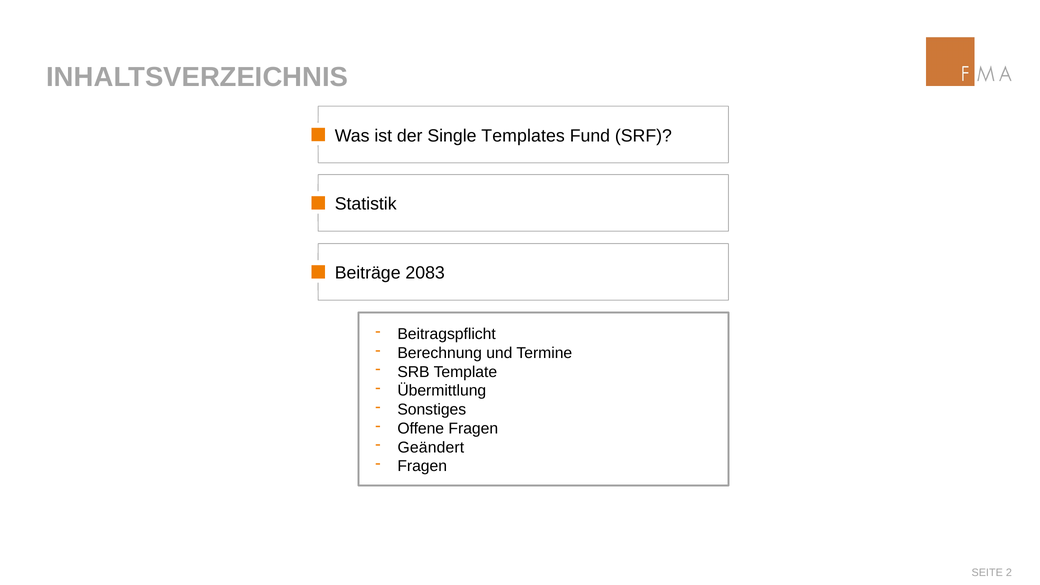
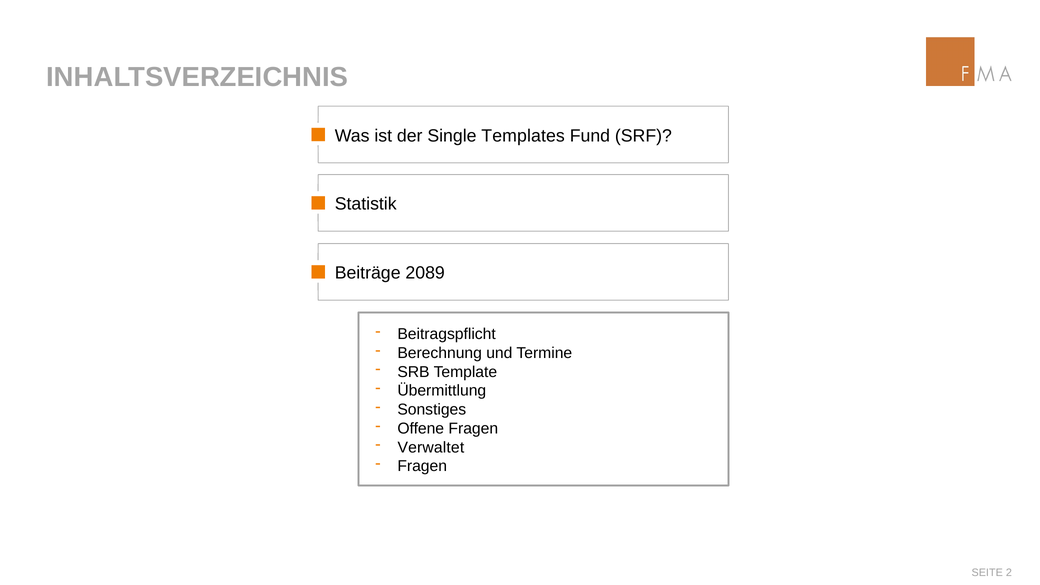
2083: 2083 -> 2089 (425, 273)
Geändert: Geändert -> Verwaltet (431, 447)
